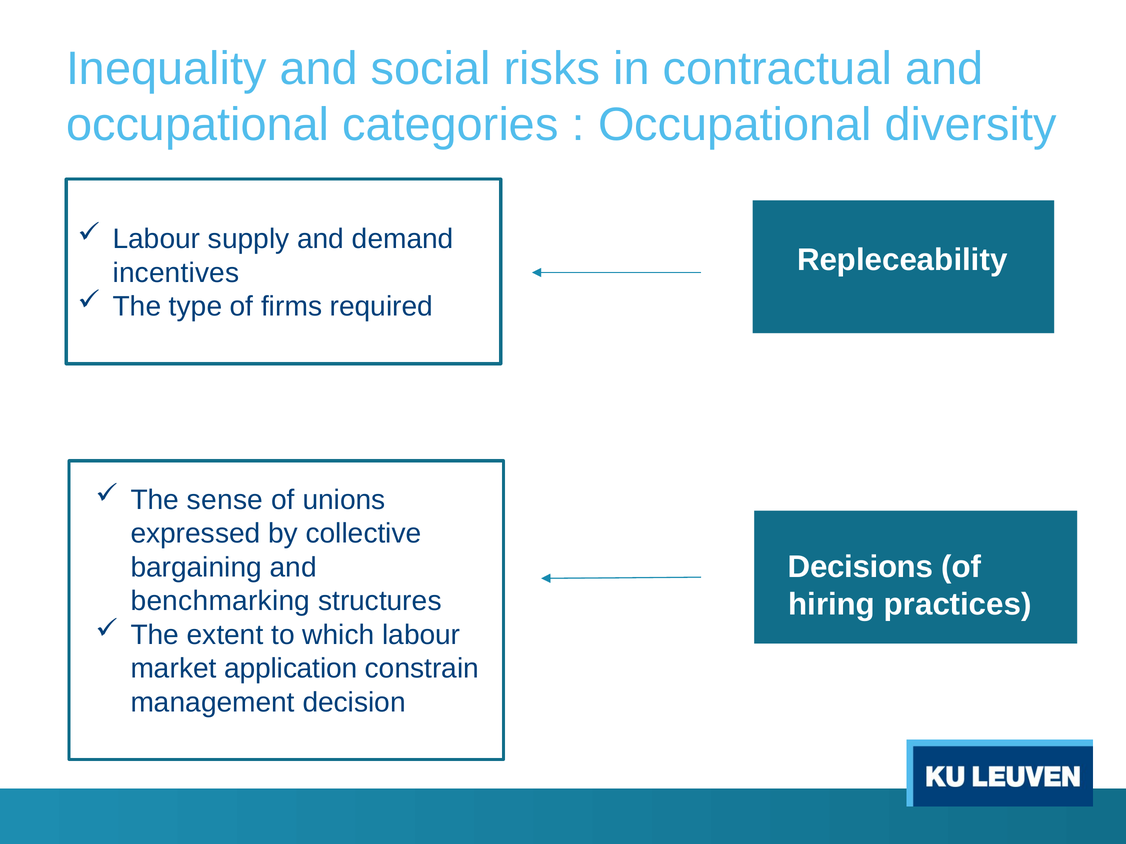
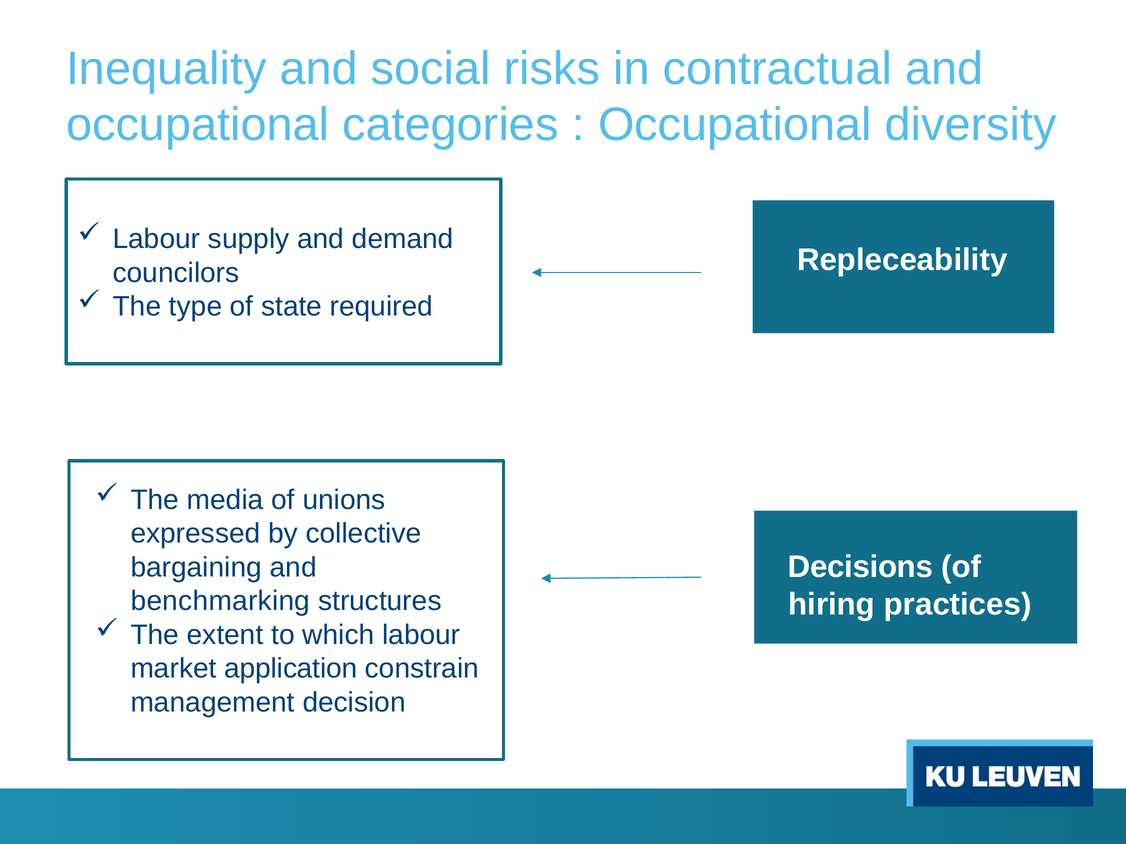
incentives: incentives -> councilors (176, 273)
firms: firms -> state (292, 307)
sense: sense -> media (225, 500)
